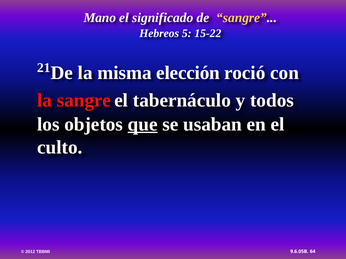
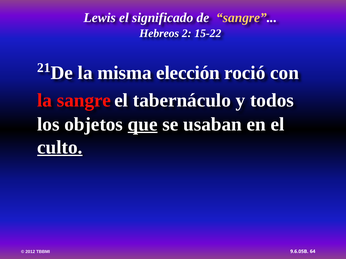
Mano: Mano -> Lewis (100, 18)
5: 5 -> 2 (187, 33)
culto underline: none -> present (60, 147)
